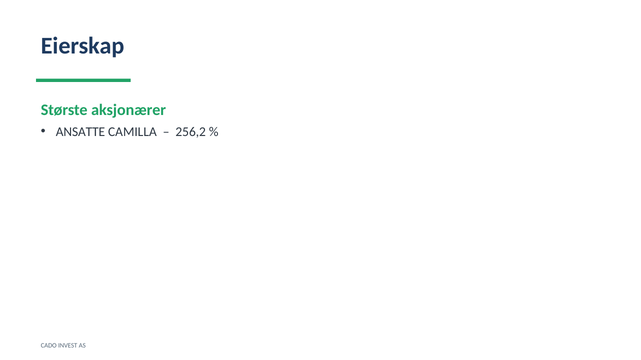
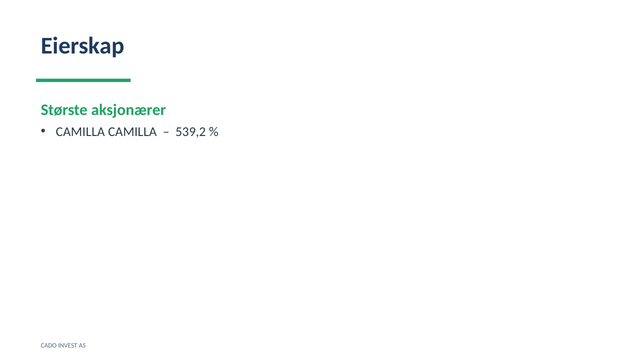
ANSATTE: ANSATTE -> CAMILLA (80, 132)
256,2: 256,2 -> 539,2 (191, 132)
